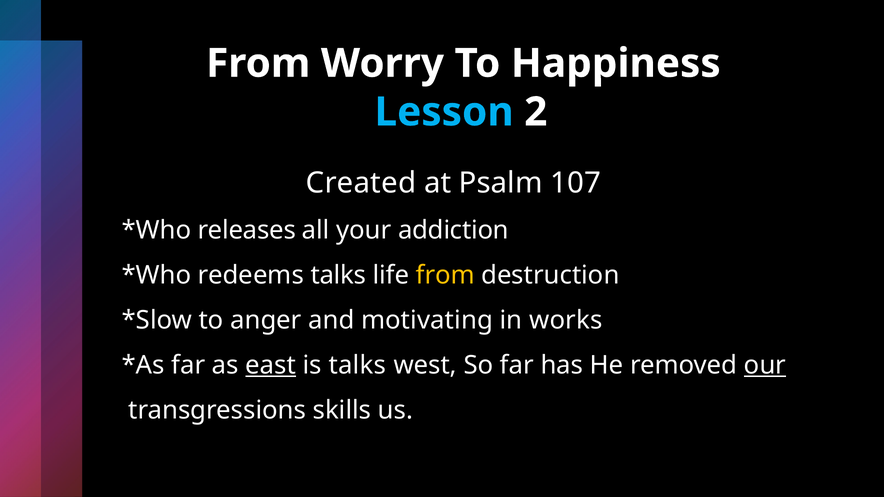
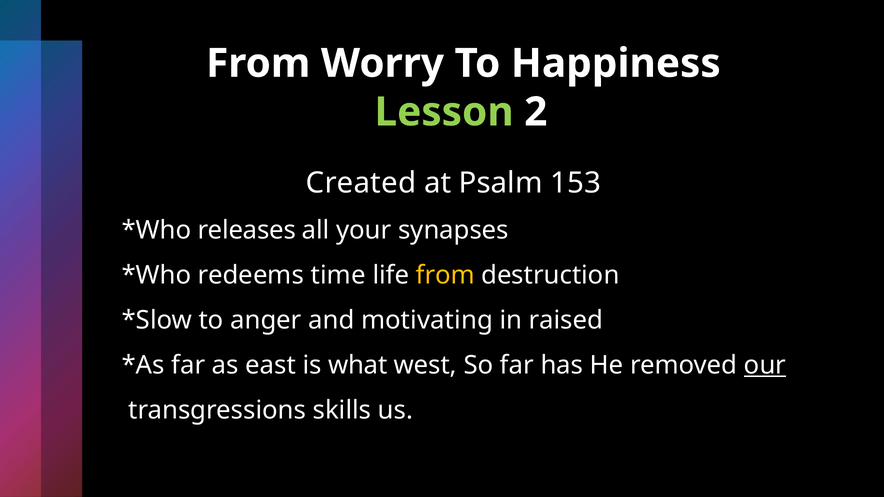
Lesson colour: light blue -> light green (444, 112)
107: 107 -> 153 (576, 183)
addiction: addiction -> synapses (453, 230)
redeems talks: talks -> time (338, 275)
works: works -> raised (566, 320)
east underline: present -> none (271, 365)
is talks: talks -> what (358, 365)
